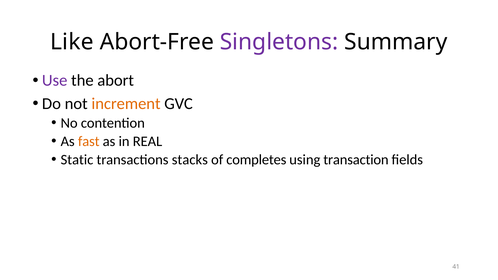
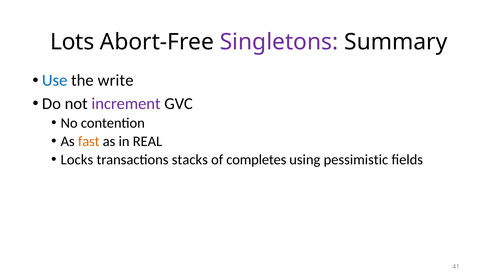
Like: Like -> Lots (72, 42)
Use colour: purple -> blue (55, 81)
abort: abort -> write (116, 81)
increment colour: orange -> purple (126, 104)
Static: Static -> Locks (77, 160)
transaction: transaction -> pessimistic (356, 160)
